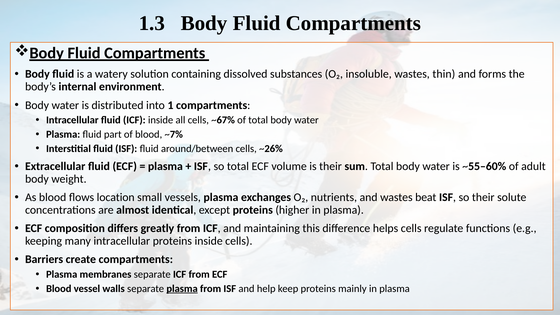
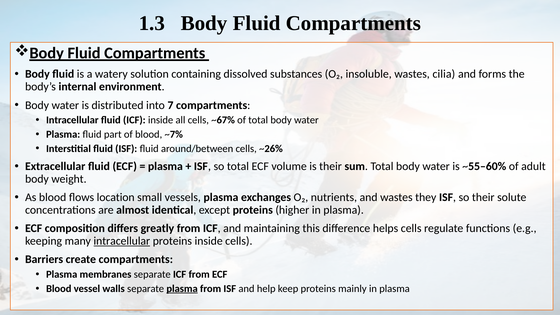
thin: thin -> cilia (444, 74)
1: 1 -> 7 (170, 105)
beat: beat -> they (426, 197)
intracellular underline: none -> present (122, 241)
